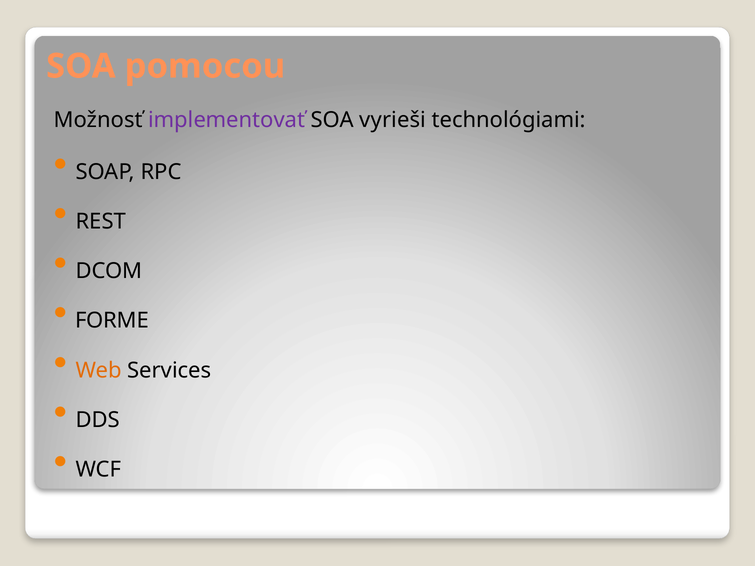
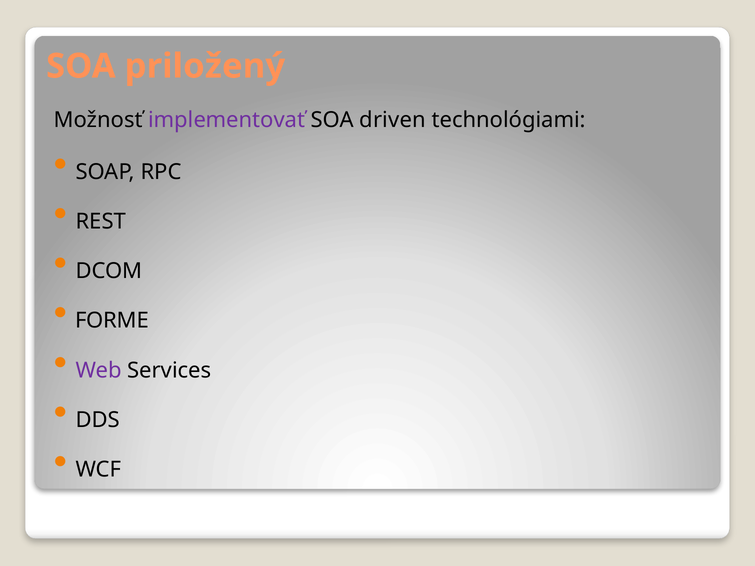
pomocou: pomocou -> priložený (205, 66)
vyrieši: vyrieši -> driven (393, 120)
Web colour: orange -> purple (99, 370)
